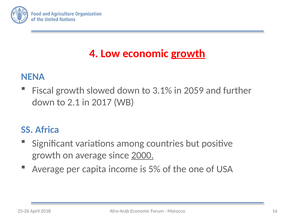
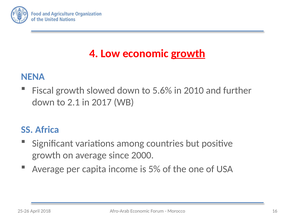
3.1%: 3.1% -> 5.6% (162, 91)
2059: 2059 -> 2010 (194, 91)
2000 underline: present -> none (142, 155)
